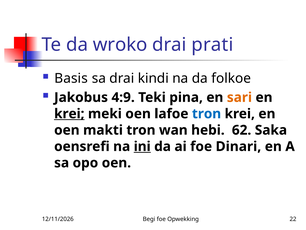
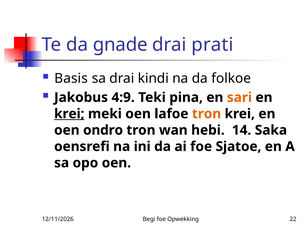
wroko: wroko -> gnade (120, 45)
tron colour: blue -> orange (207, 114)
makti: makti -> ondro (103, 130)
62: 62 -> 14 (242, 130)
ini underline: present -> none (142, 146)
Dinari: Dinari -> Sjatoe (238, 146)
